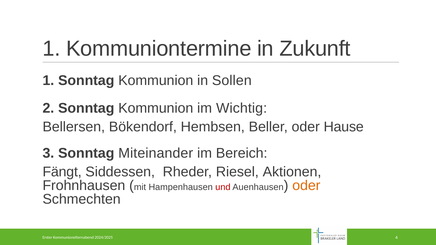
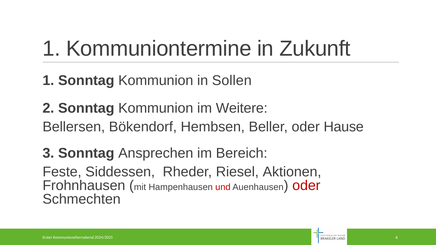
Wichtig: Wichtig -> Weitere (242, 108)
Miteinander: Miteinander -> Ansprechen (156, 153)
Fängt: Fängt -> Feste (62, 172)
oder colour: orange -> red (306, 186)
